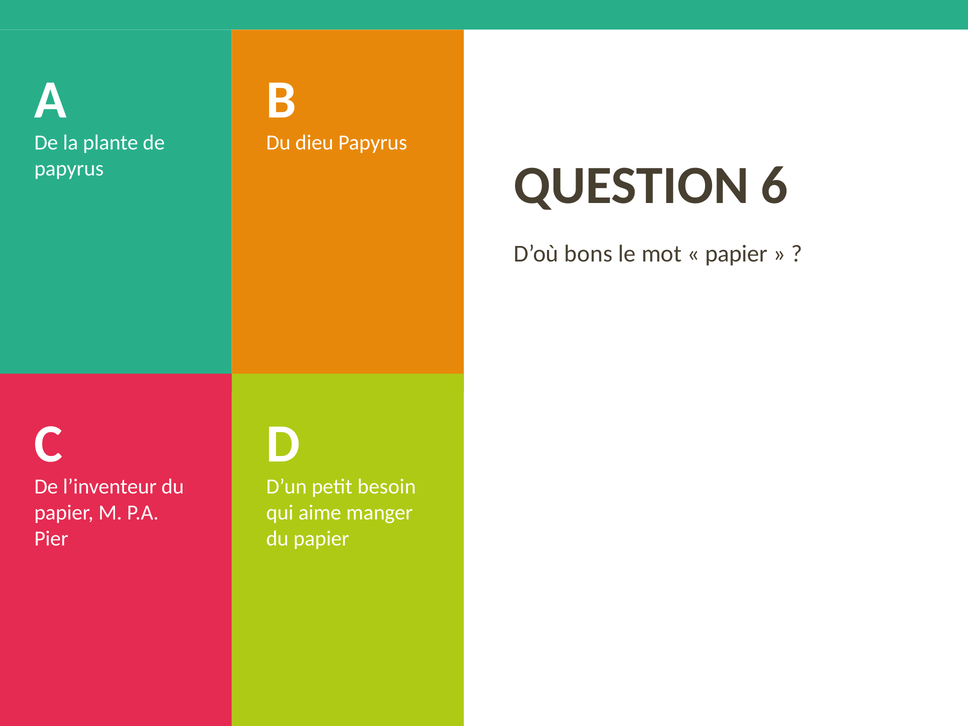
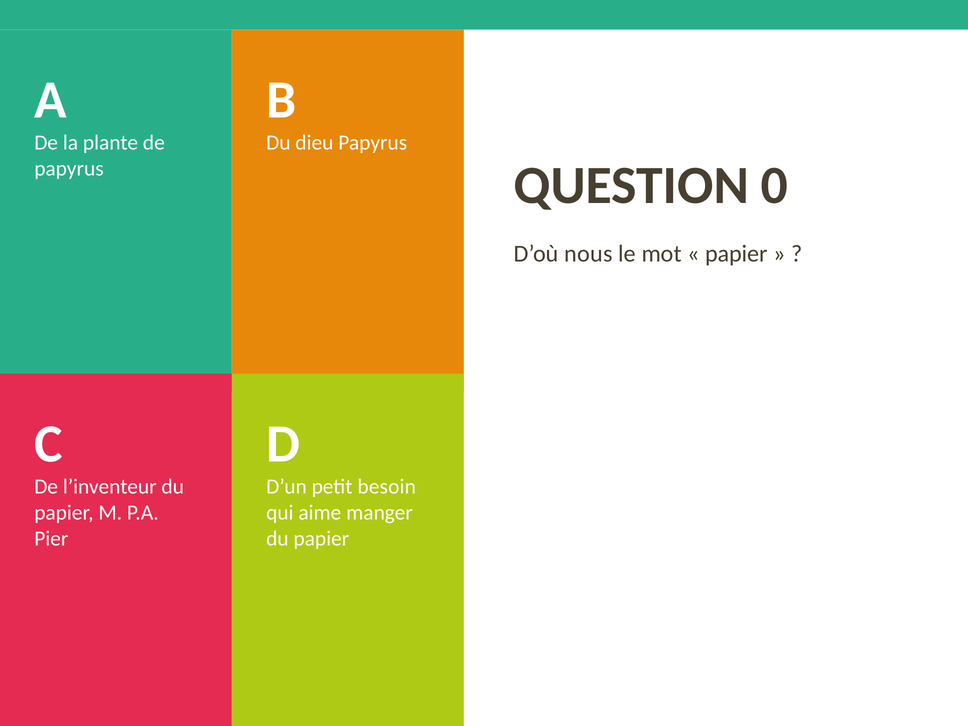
6: 6 -> 0 (775, 186)
bons: bons -> nous (588, 254)
